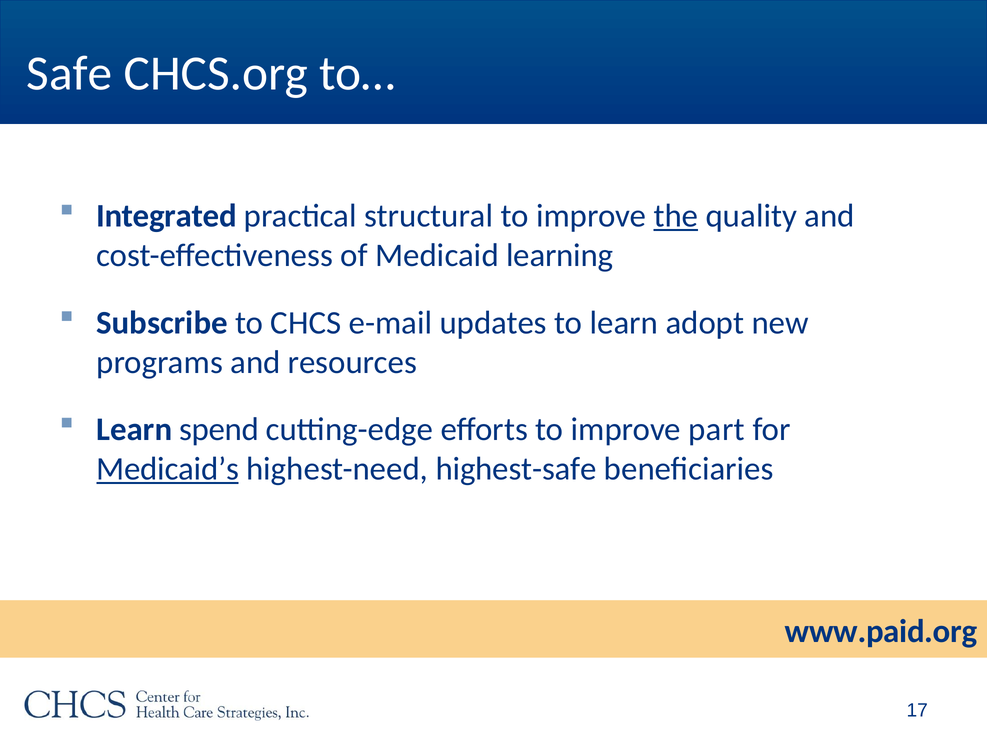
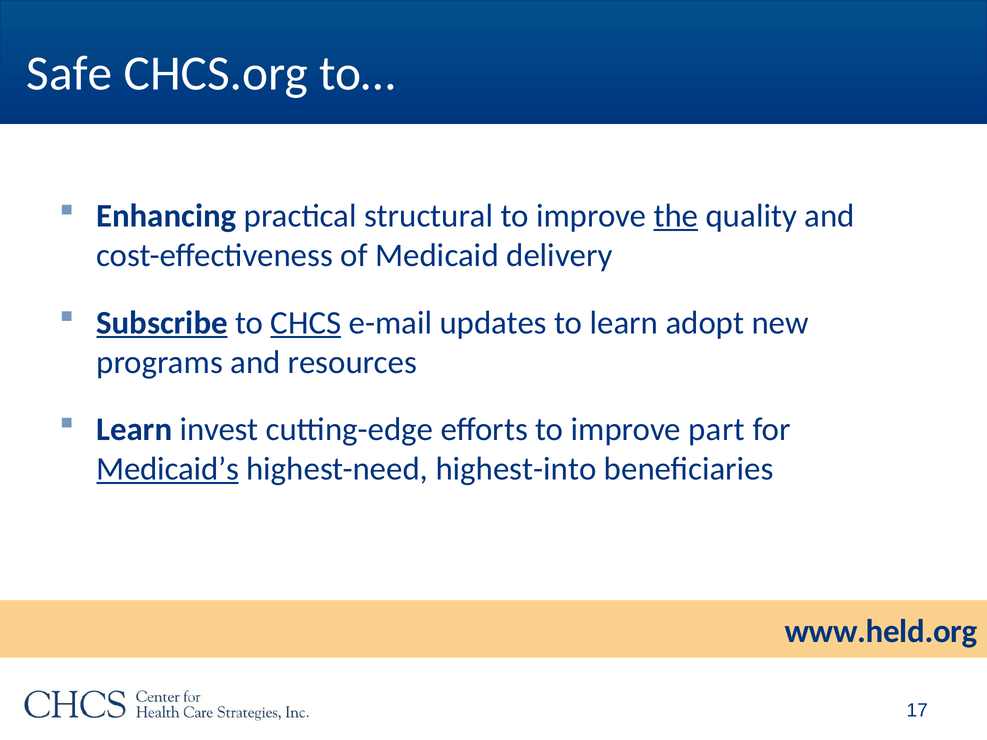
Integrated: Integrated -> Enhancing (166, 216)
learning: learning -> delivery (559, 256)
Subscribe underline: none -> present (162, 323)
CHCS underline: none -> present (306, 323)
spend: spend -> invest (219, 429)
highest-safe: highest-safe -> highest-into (516, 469)
www.paid.org: www.paid.org -> www.held.org (881, 632)
